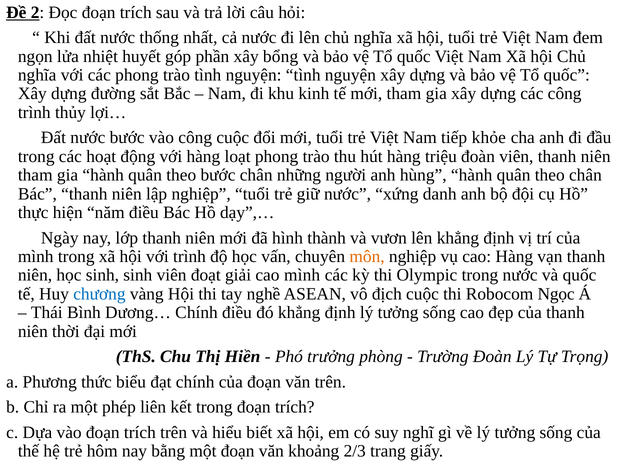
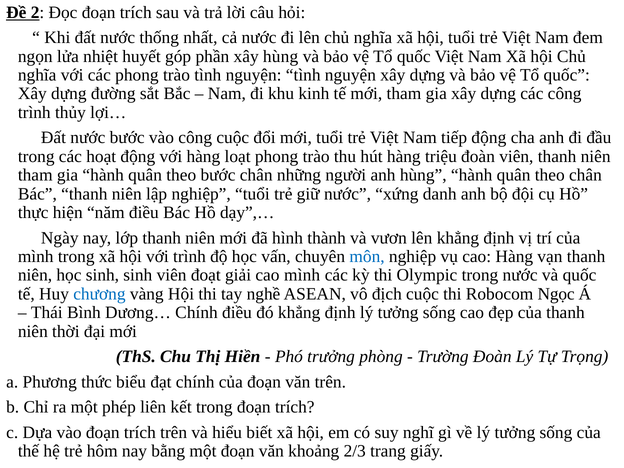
xây bổng: bổng -> hùng (281, 56)
tiếp khỏe: khỏe -> động (489, 138)
môn colour: orange -> blue (367, 257)
